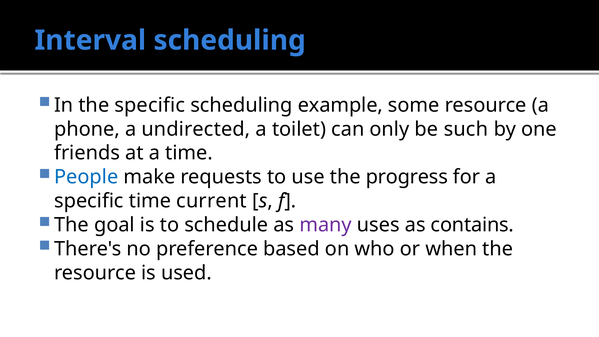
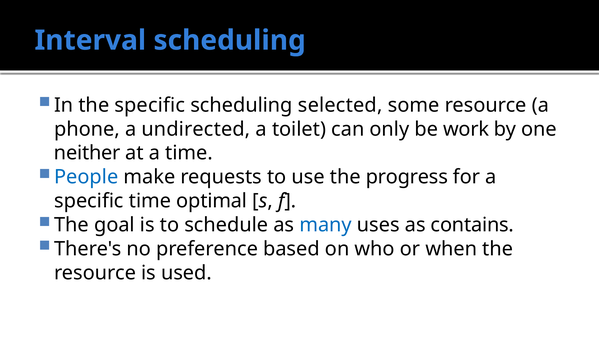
example: example -> selected (340, 105)
such: such -> work (466, 129)
friends: friends -> neither (87, 153)
current: current -> optimal (212, 201)
many colour: purple -> blue (326, 225)
